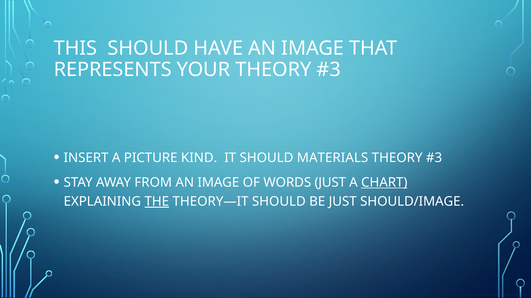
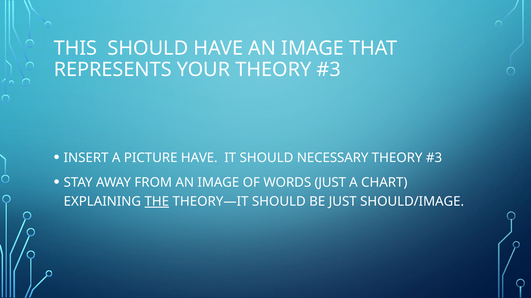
PICTURE KIND: KIND -> HAVE (199, 158)
MATERIALS: MATERIALS -> NECESSARY (333, 158)
CHART underline: present -> none (384, 183)
